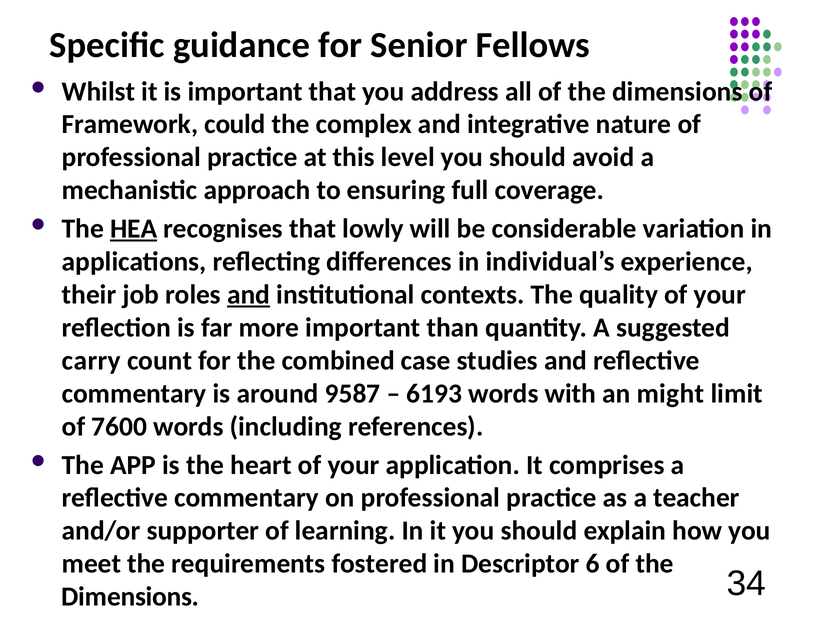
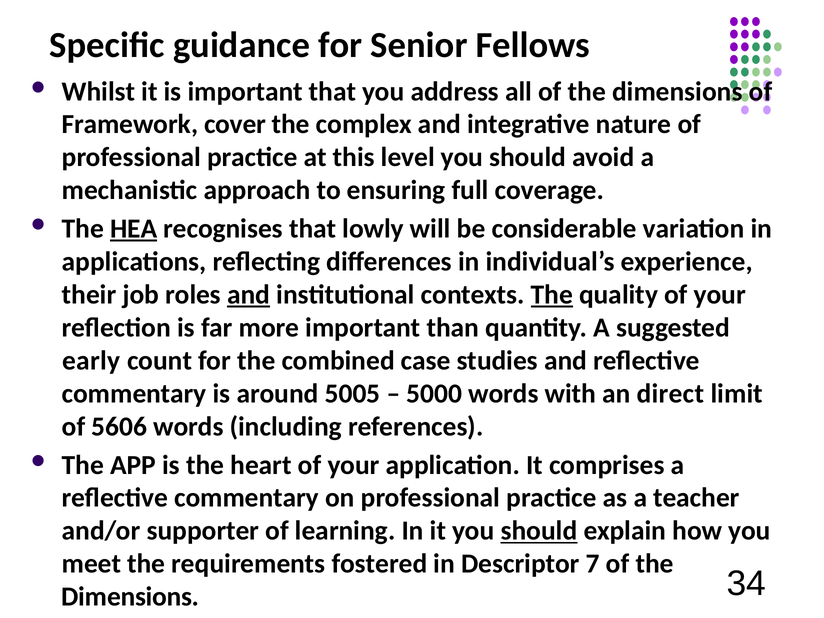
could: could -> cover (235, 124)
The underline: none -> present (552, 295)
carry: carry -> early (91, 361)
9587: 9587 -> 5005 (353, 394)
6193: 6193 -> 5000 (434, 394)
might: might -> direct (671, 394)
7600: 7600 -> 5606 (119, 427)
should underline: none -> present (539, 531)
6: 6 -> 7 (593, 564)
